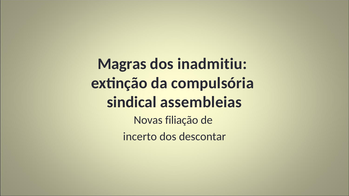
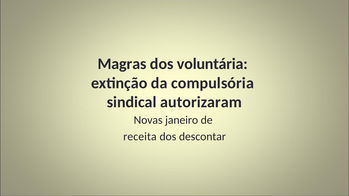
inadmitiu: inadmitiu -> voluntária (212, 64)
assembleias: assembleias -> autorizaram (201, 102)
filiação: filiação -> janeiro (182, 120)
incerto: incerto -> receita (140, 137)
